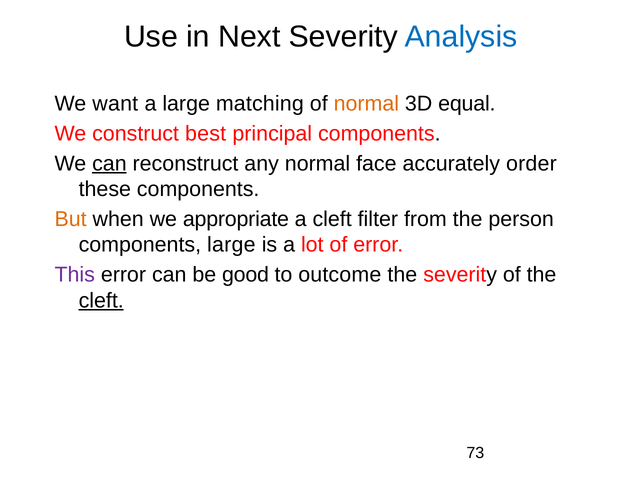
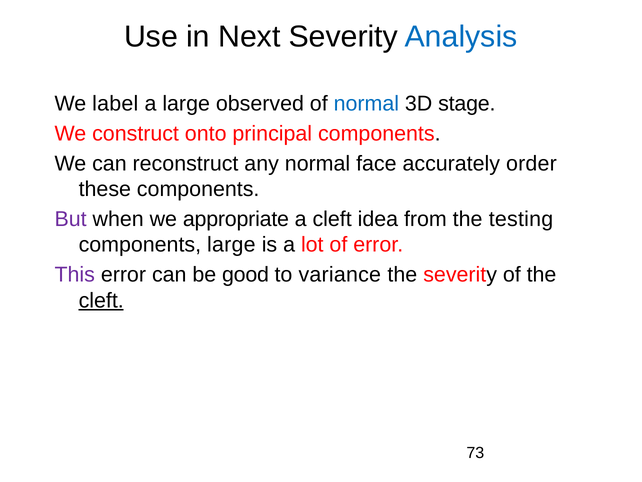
want: want -> label (115, 103)
matching: matching -> observed (260, 103)
normal colour: orange -> blue (366, 103)
equal: equal -> stage (467, 103)
best: best -> onto (206, 133)
can underline: present -> none (109, 163)
But colour: orange -> purple (71, 219)
filter: filter -> idea (378, 219)
person: person -> testing (521, 219)
outcome: outcome -> variance (340, 275)
